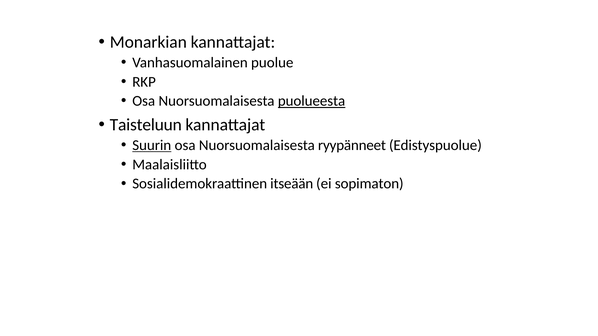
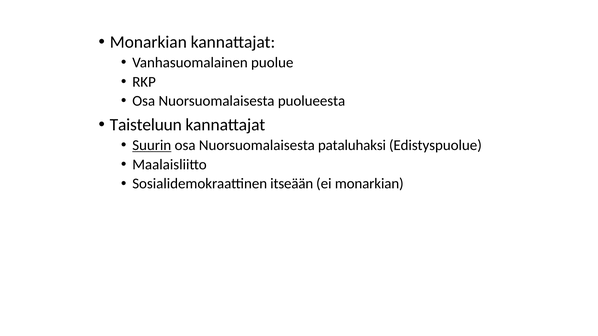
puolueesta underline: present -> none (312, 101)
ryypänneet: ryypänneet -> pataluhaksi (352, 145)
ei sopimaton: sopimaton -> monarkian (369, 184)
